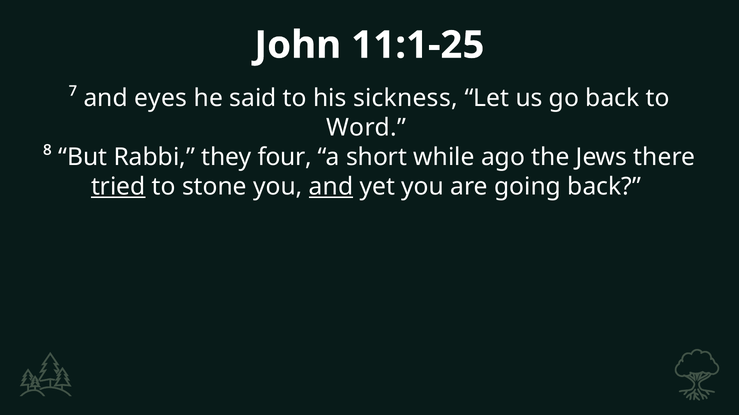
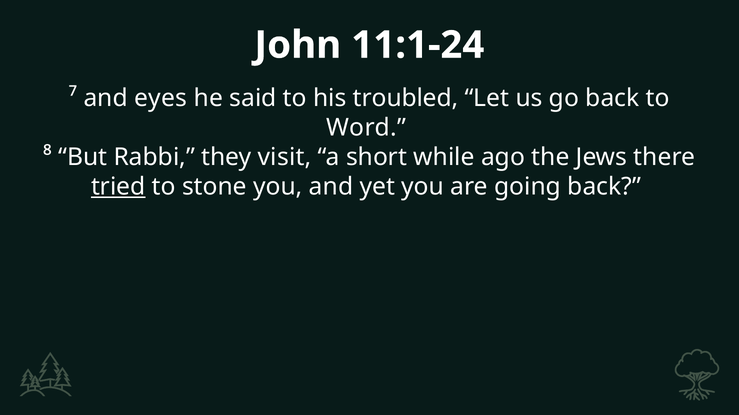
11:1-25: 11:1-25 -> 11:1-24 (418, 45)
sickness: sickness -> troubled (406, 98)
four: four -> visit (285, 157)
and underline: present -> none (331, 187)
